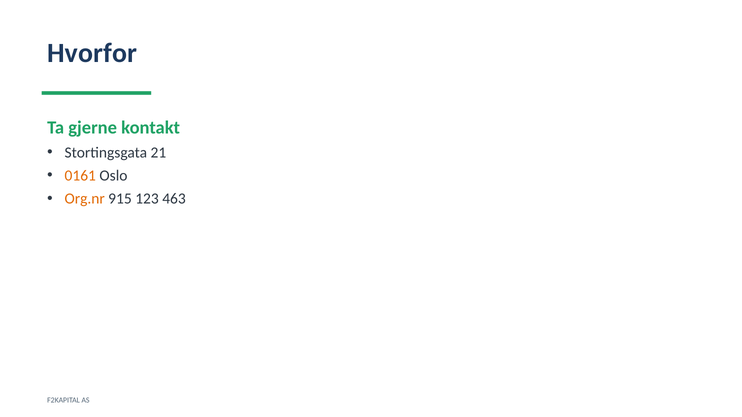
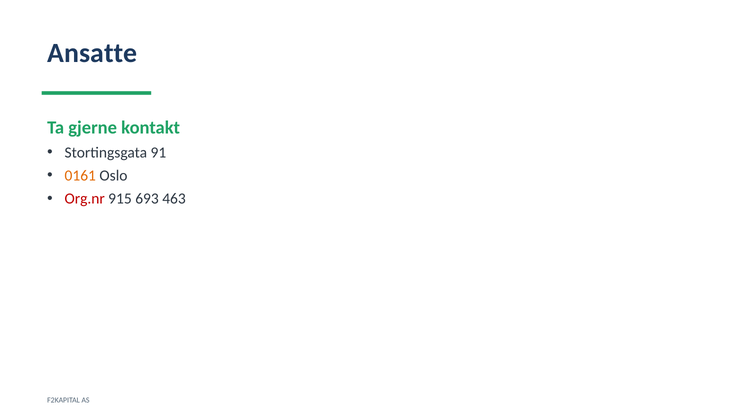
Hvorfor: Hvorfor -> Ansatte (92, 53)
21: 21 -> 91 (158, 153)
Org.nr colour: orange -> red (85, 199)
123: 123 -> 693 (147, 199)
